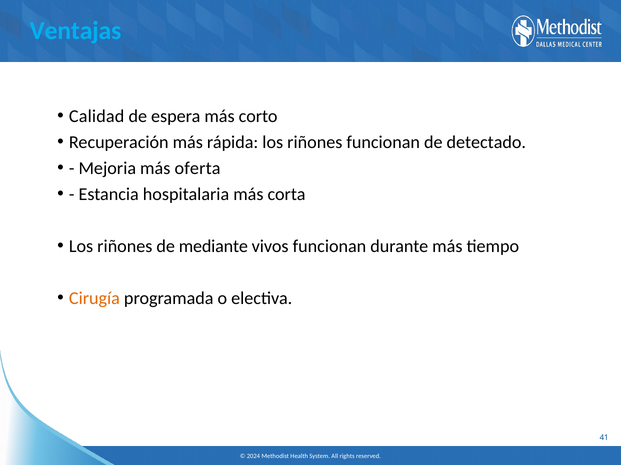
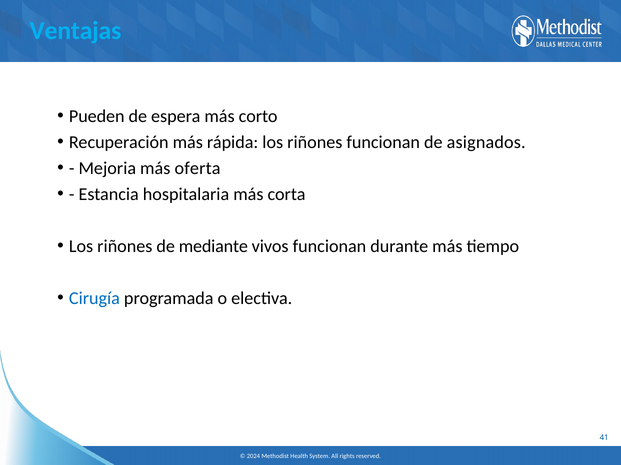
Calidad: Calidad -> Pueden (97, 116)
detectado: detectado -> asignados (486, 142)
Cirugía colour: orange -> blue (94, 299)
